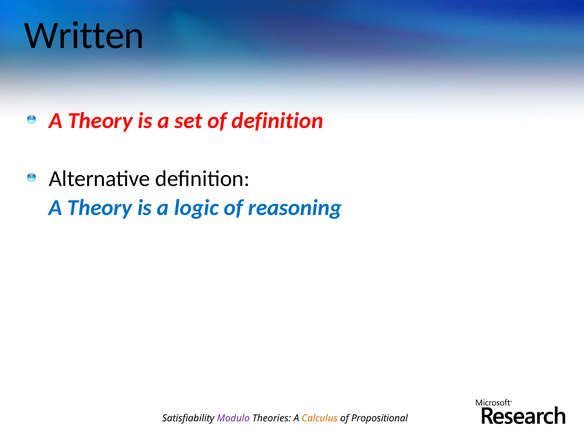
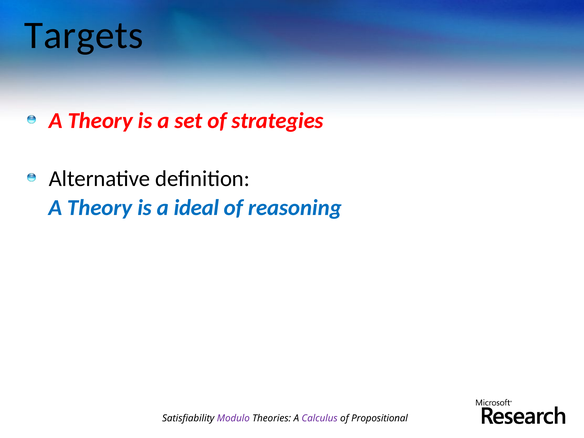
Written: Written -> Targets (84, 35)
of definition: definition -> strategies (278, 121)
logic: logic -> ideal (197, 208)
Calculus colour: orange -> purple (320, 418)
